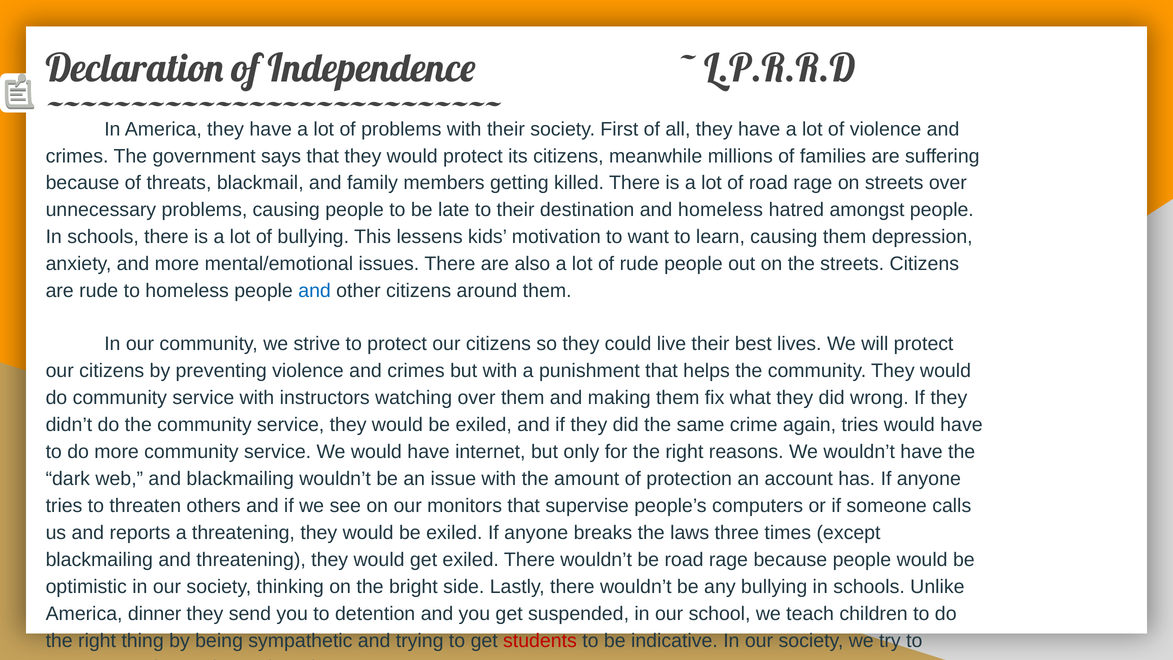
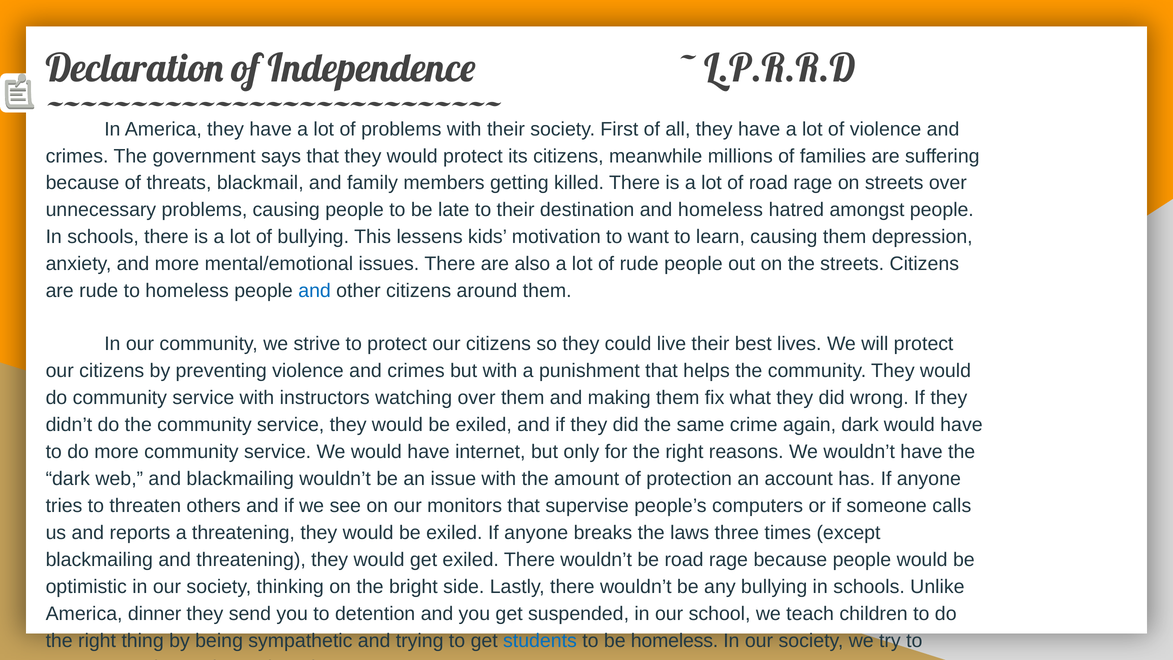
again tries: tries -> dark (860, 425)
students colour: red -> blue (540, 641)
be indicative: indicative -> homeless (675, 641)
